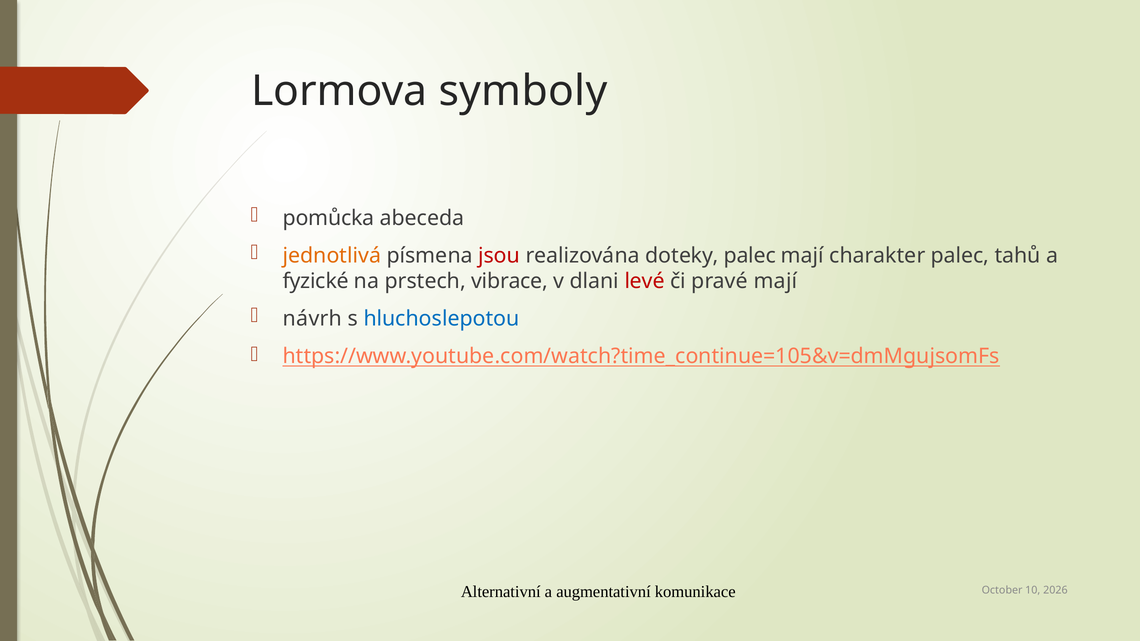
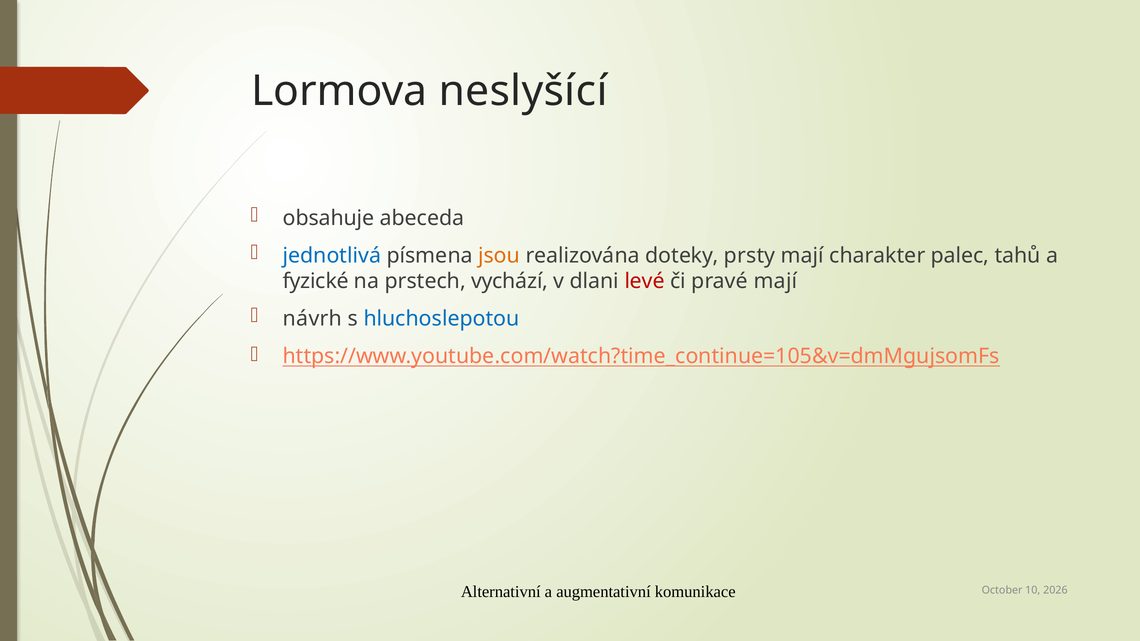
symboly: symboly -> neslyšící (523, 91)
pomůcka: pomůcka -> obsahuje (328, 218)
jednotlivá colour: orange -> blue (332, 256)
jsou colour: red -> orange (499, 256)
doteky palec: palec -> prsty (750, 256)
vibrace: vibrace -> vychází (510, 281)
